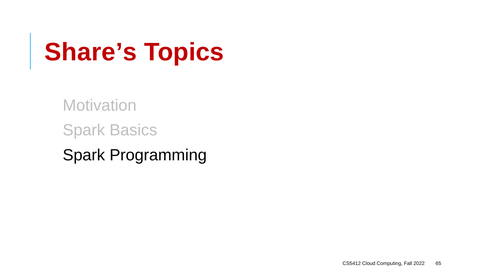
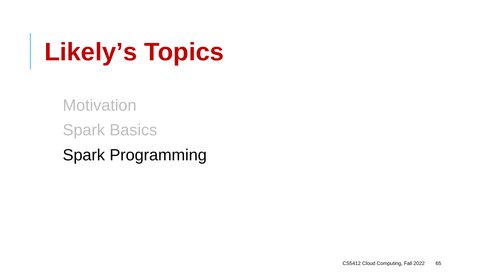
Share’s: Share’s -> Likely’s (91, 52)
